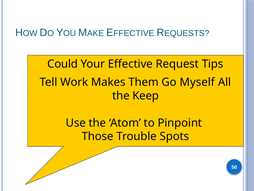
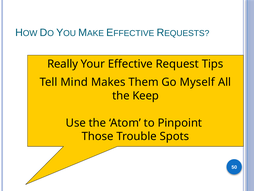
Could: Could -> Really (63, 64)
Work: Work -> Mind (74, 82)
